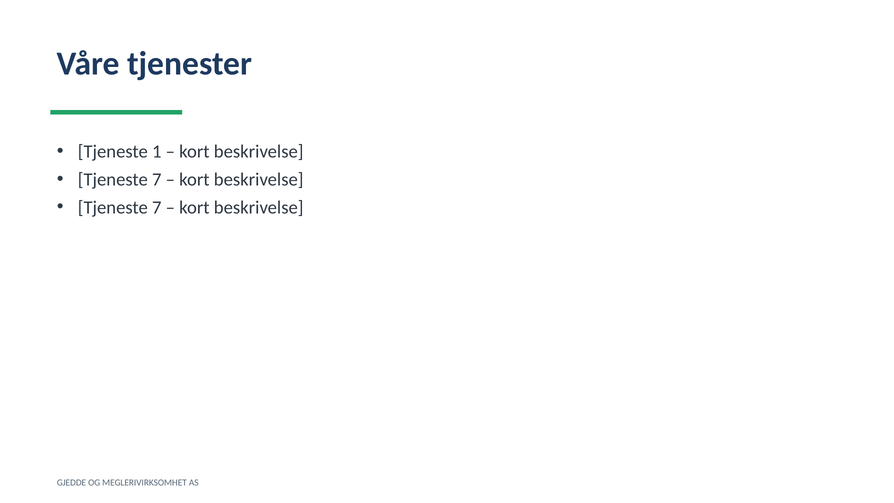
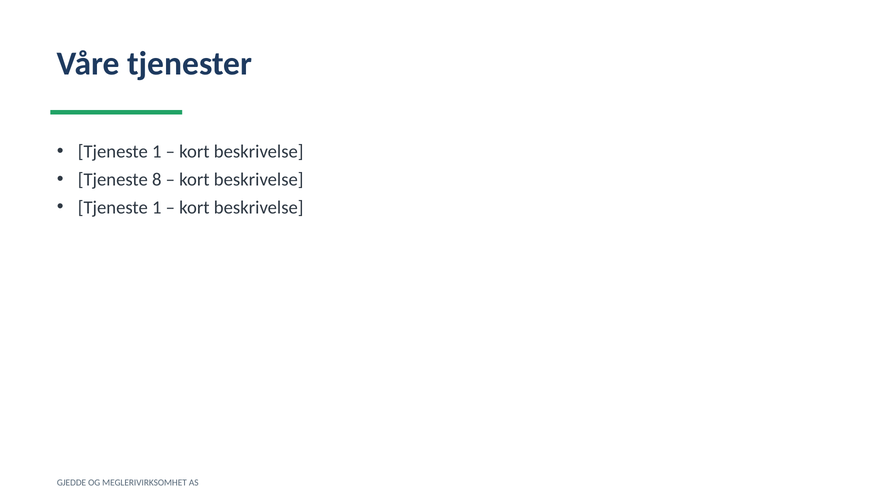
7: 7 -> 8 (157, 179)
7: 7 -> 1 (157, 207)
